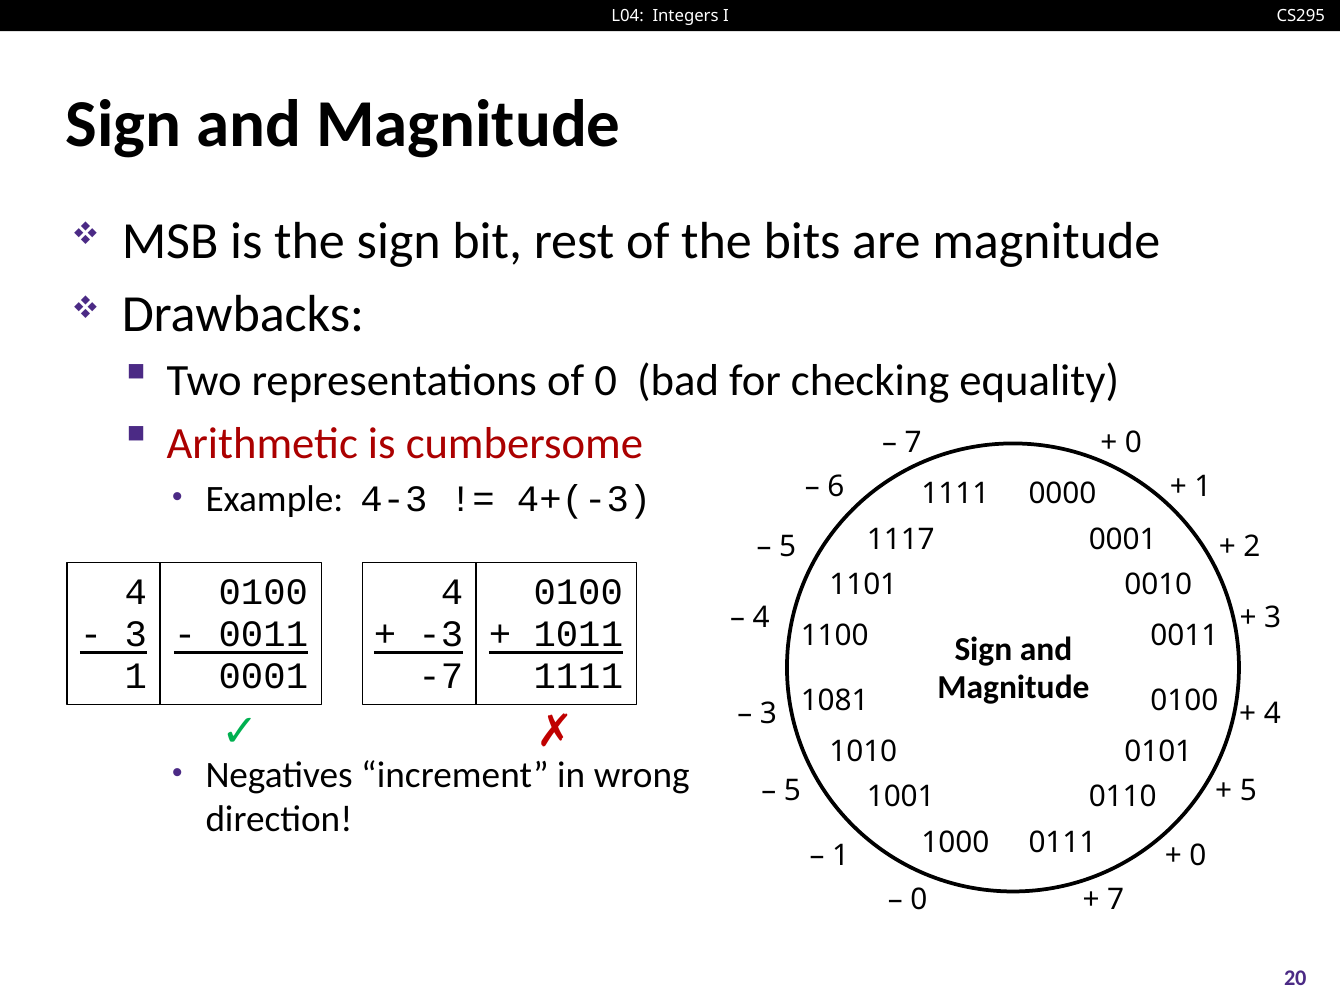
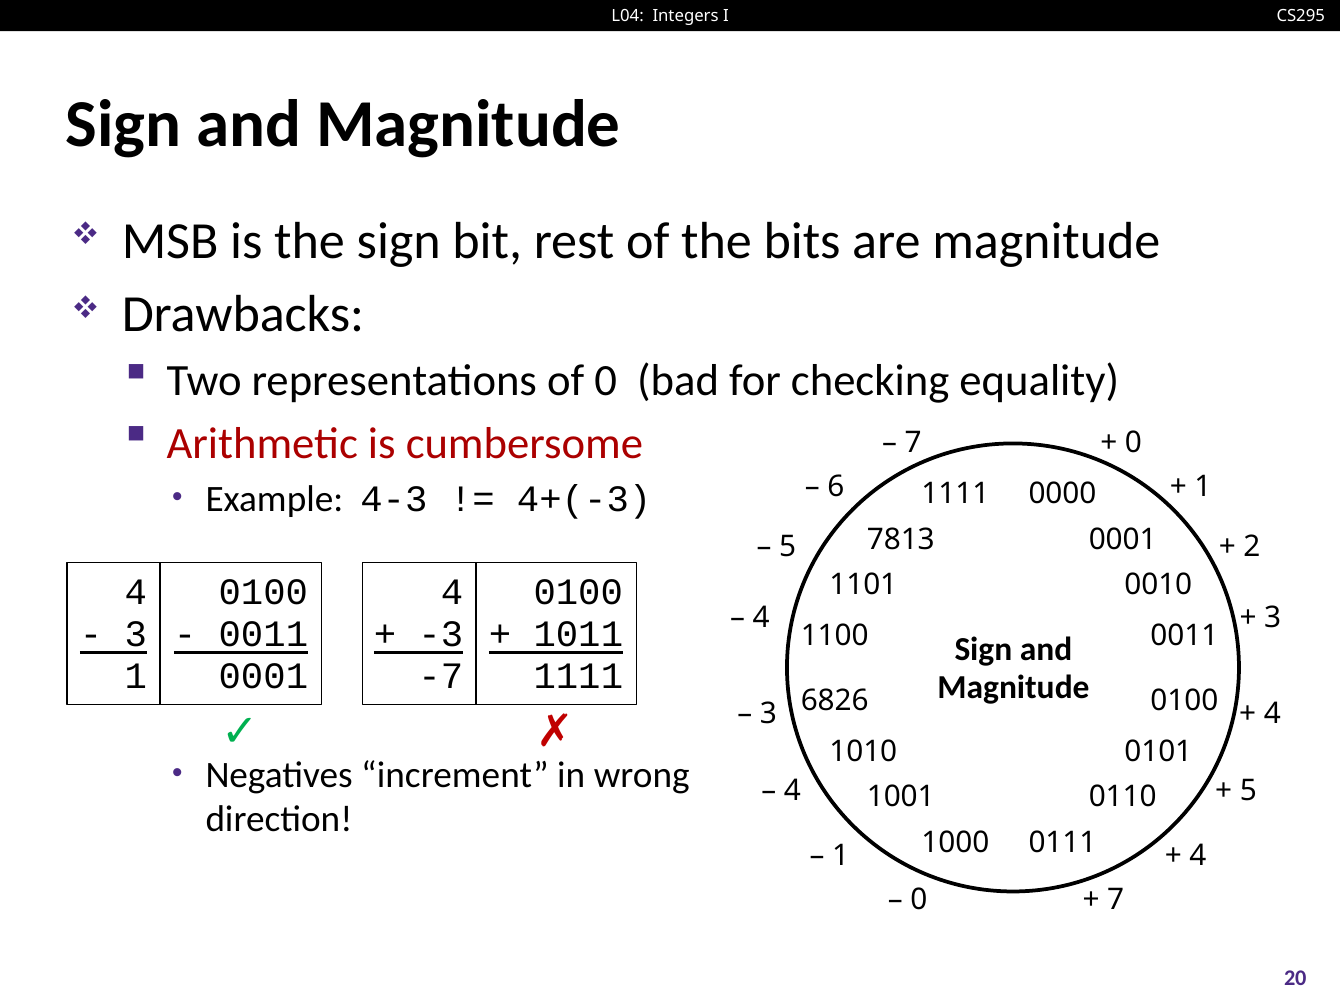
1117: 1117 -> 7813 (901, 539)
1081: 1081 -> 6826 (835, 701)
5: 5 -> 4 (792, 791)
0: 0 -> 4 (1198, 856)
